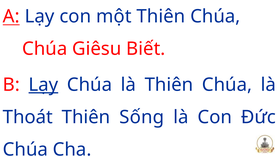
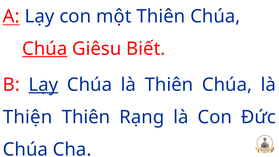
Chúa underline: none -> present (45, 49)
Thoát: Thoát -> Thiện (28, 117)
Sống: Sống -> Rạng (142, 117)
